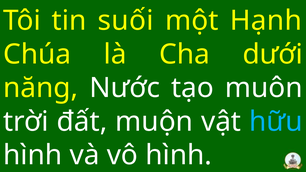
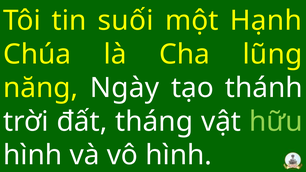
dưới: dưới -> lũng (272, 54)
Nước: Nước -> Ngày (125, 88)
muôn: muôn -> thánh (264, 88)
muộn: muộn -> tháng (154, 122)
hữu colour: light blue -> light green (276, 122)
